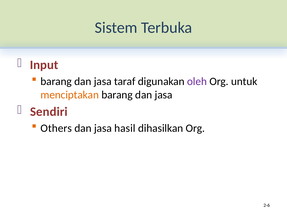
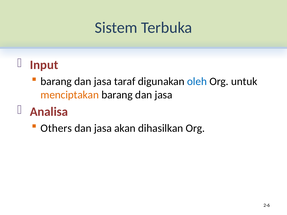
oleh colour: purple -> blue (197, 81)
Sendiri: Sendiri -> Analisa (49, 112)
hasil: hasil -> akan (125, 128)
